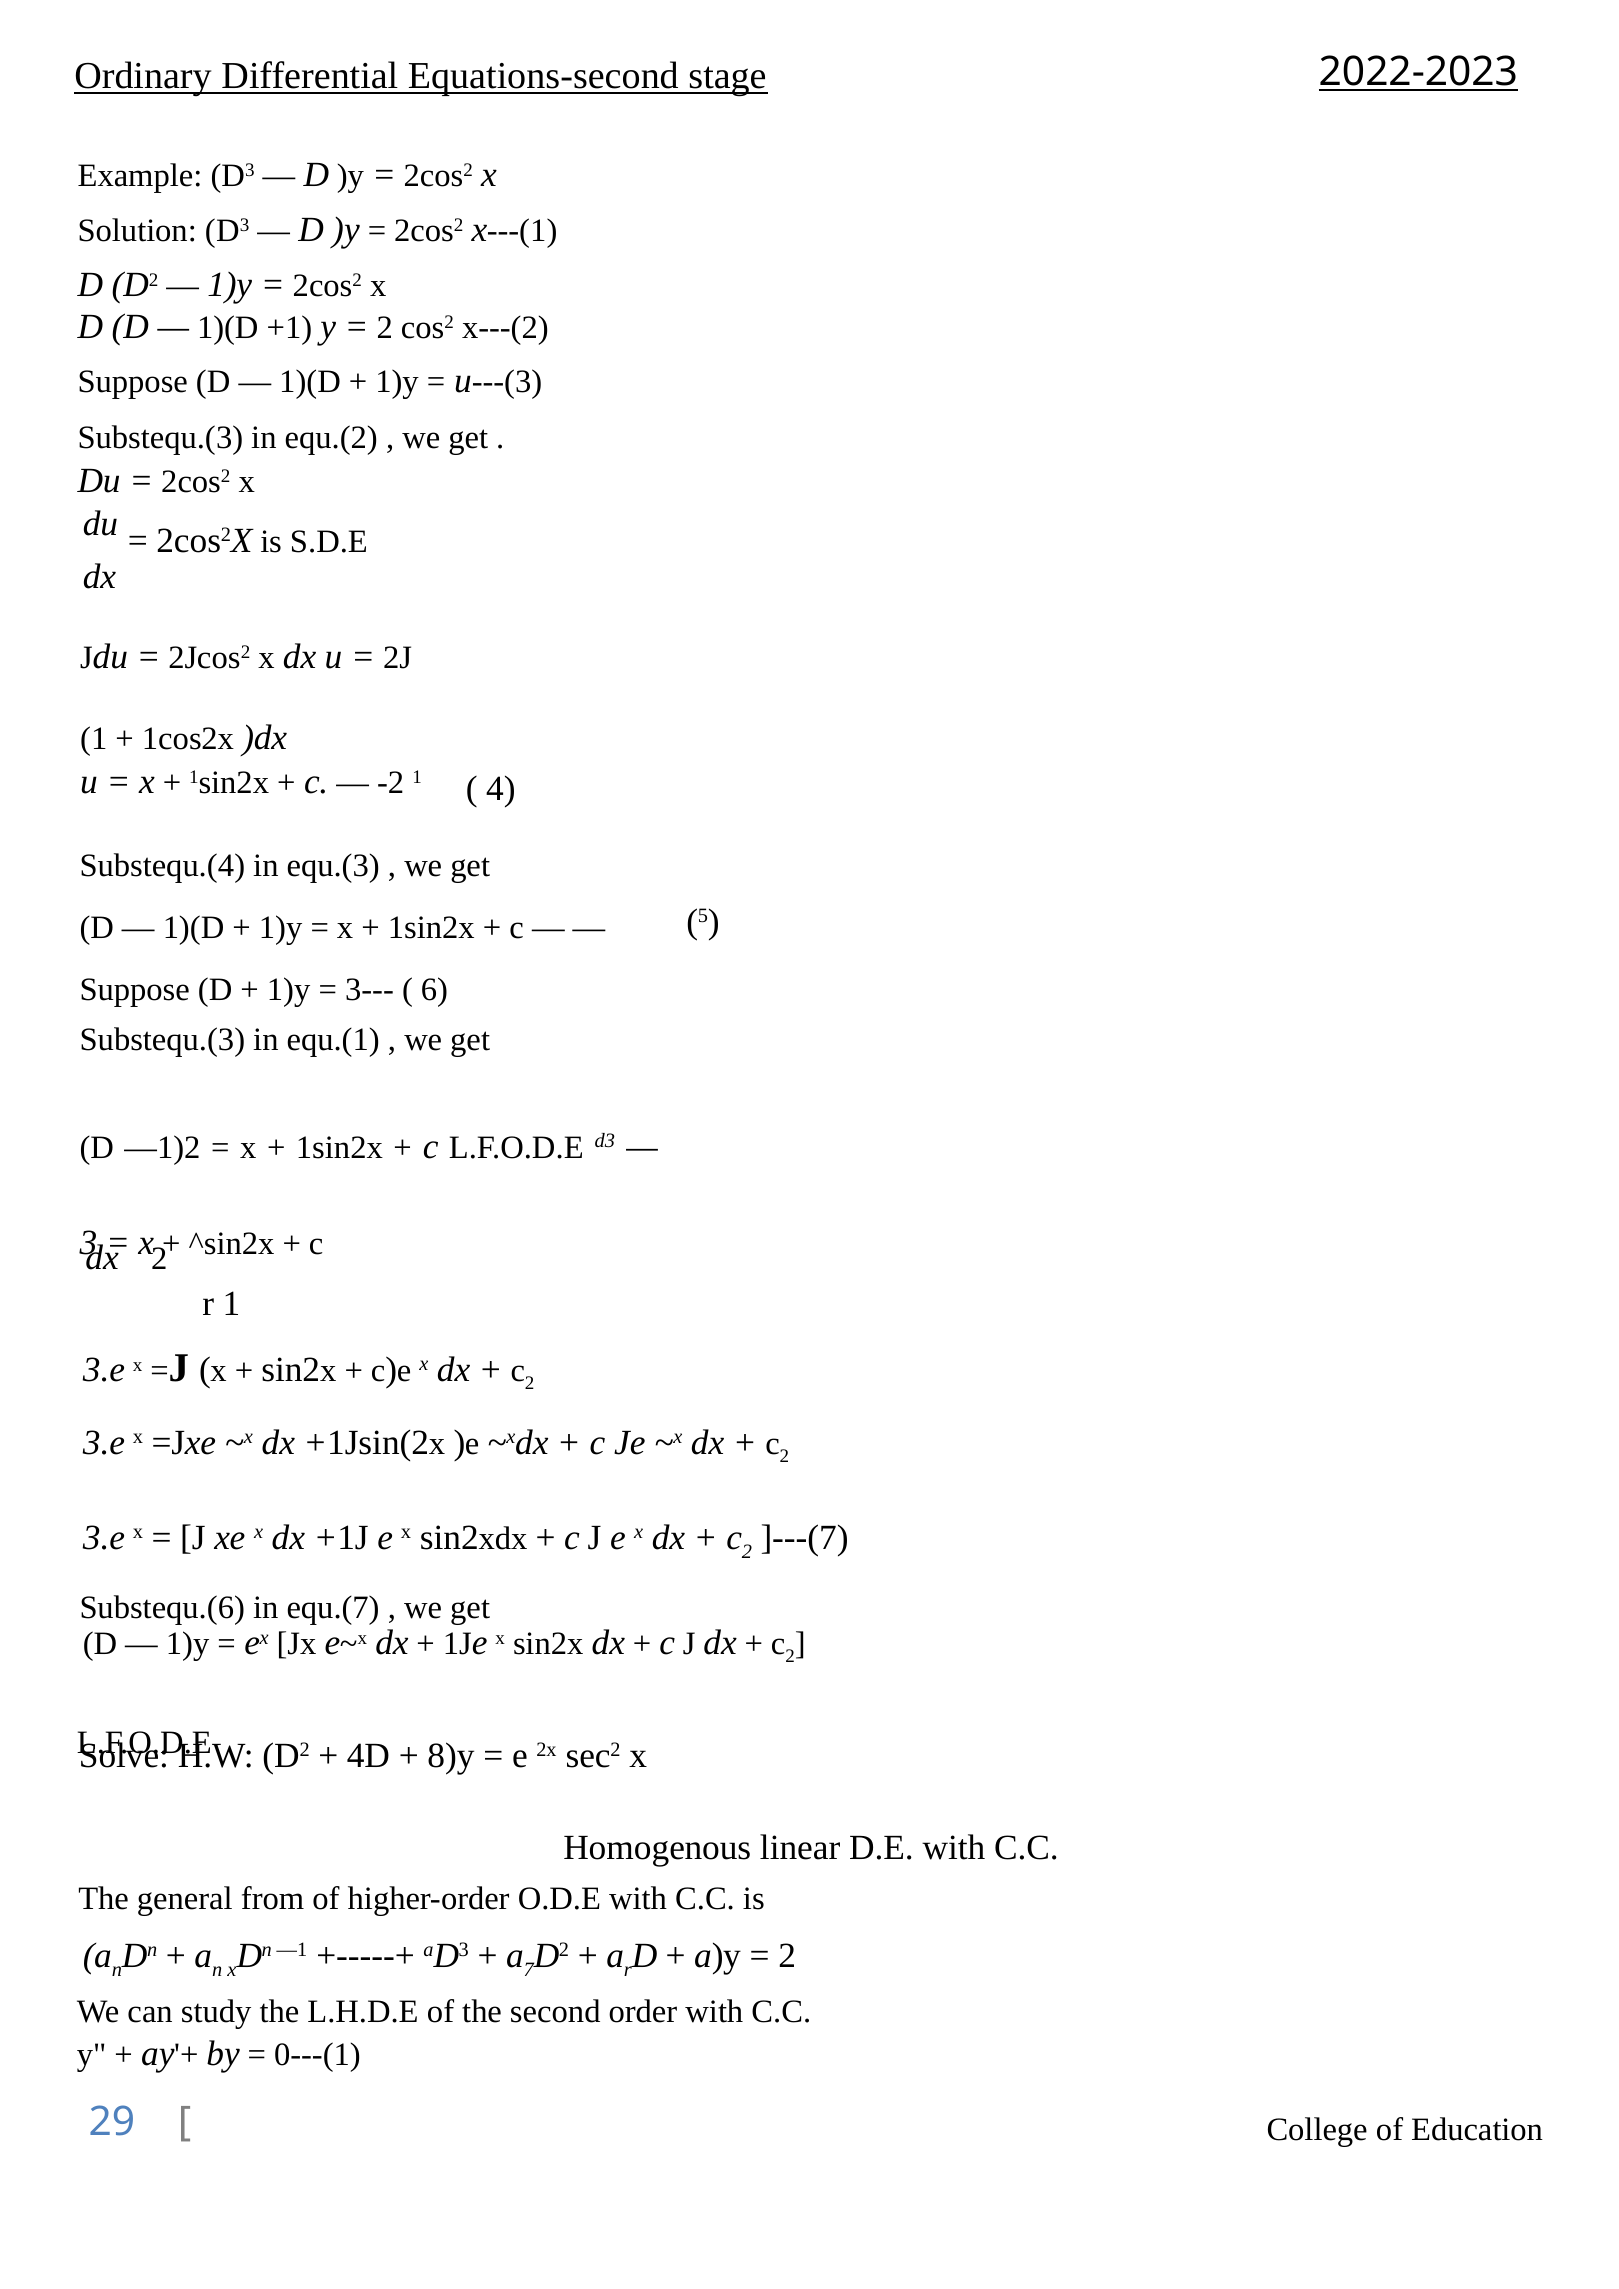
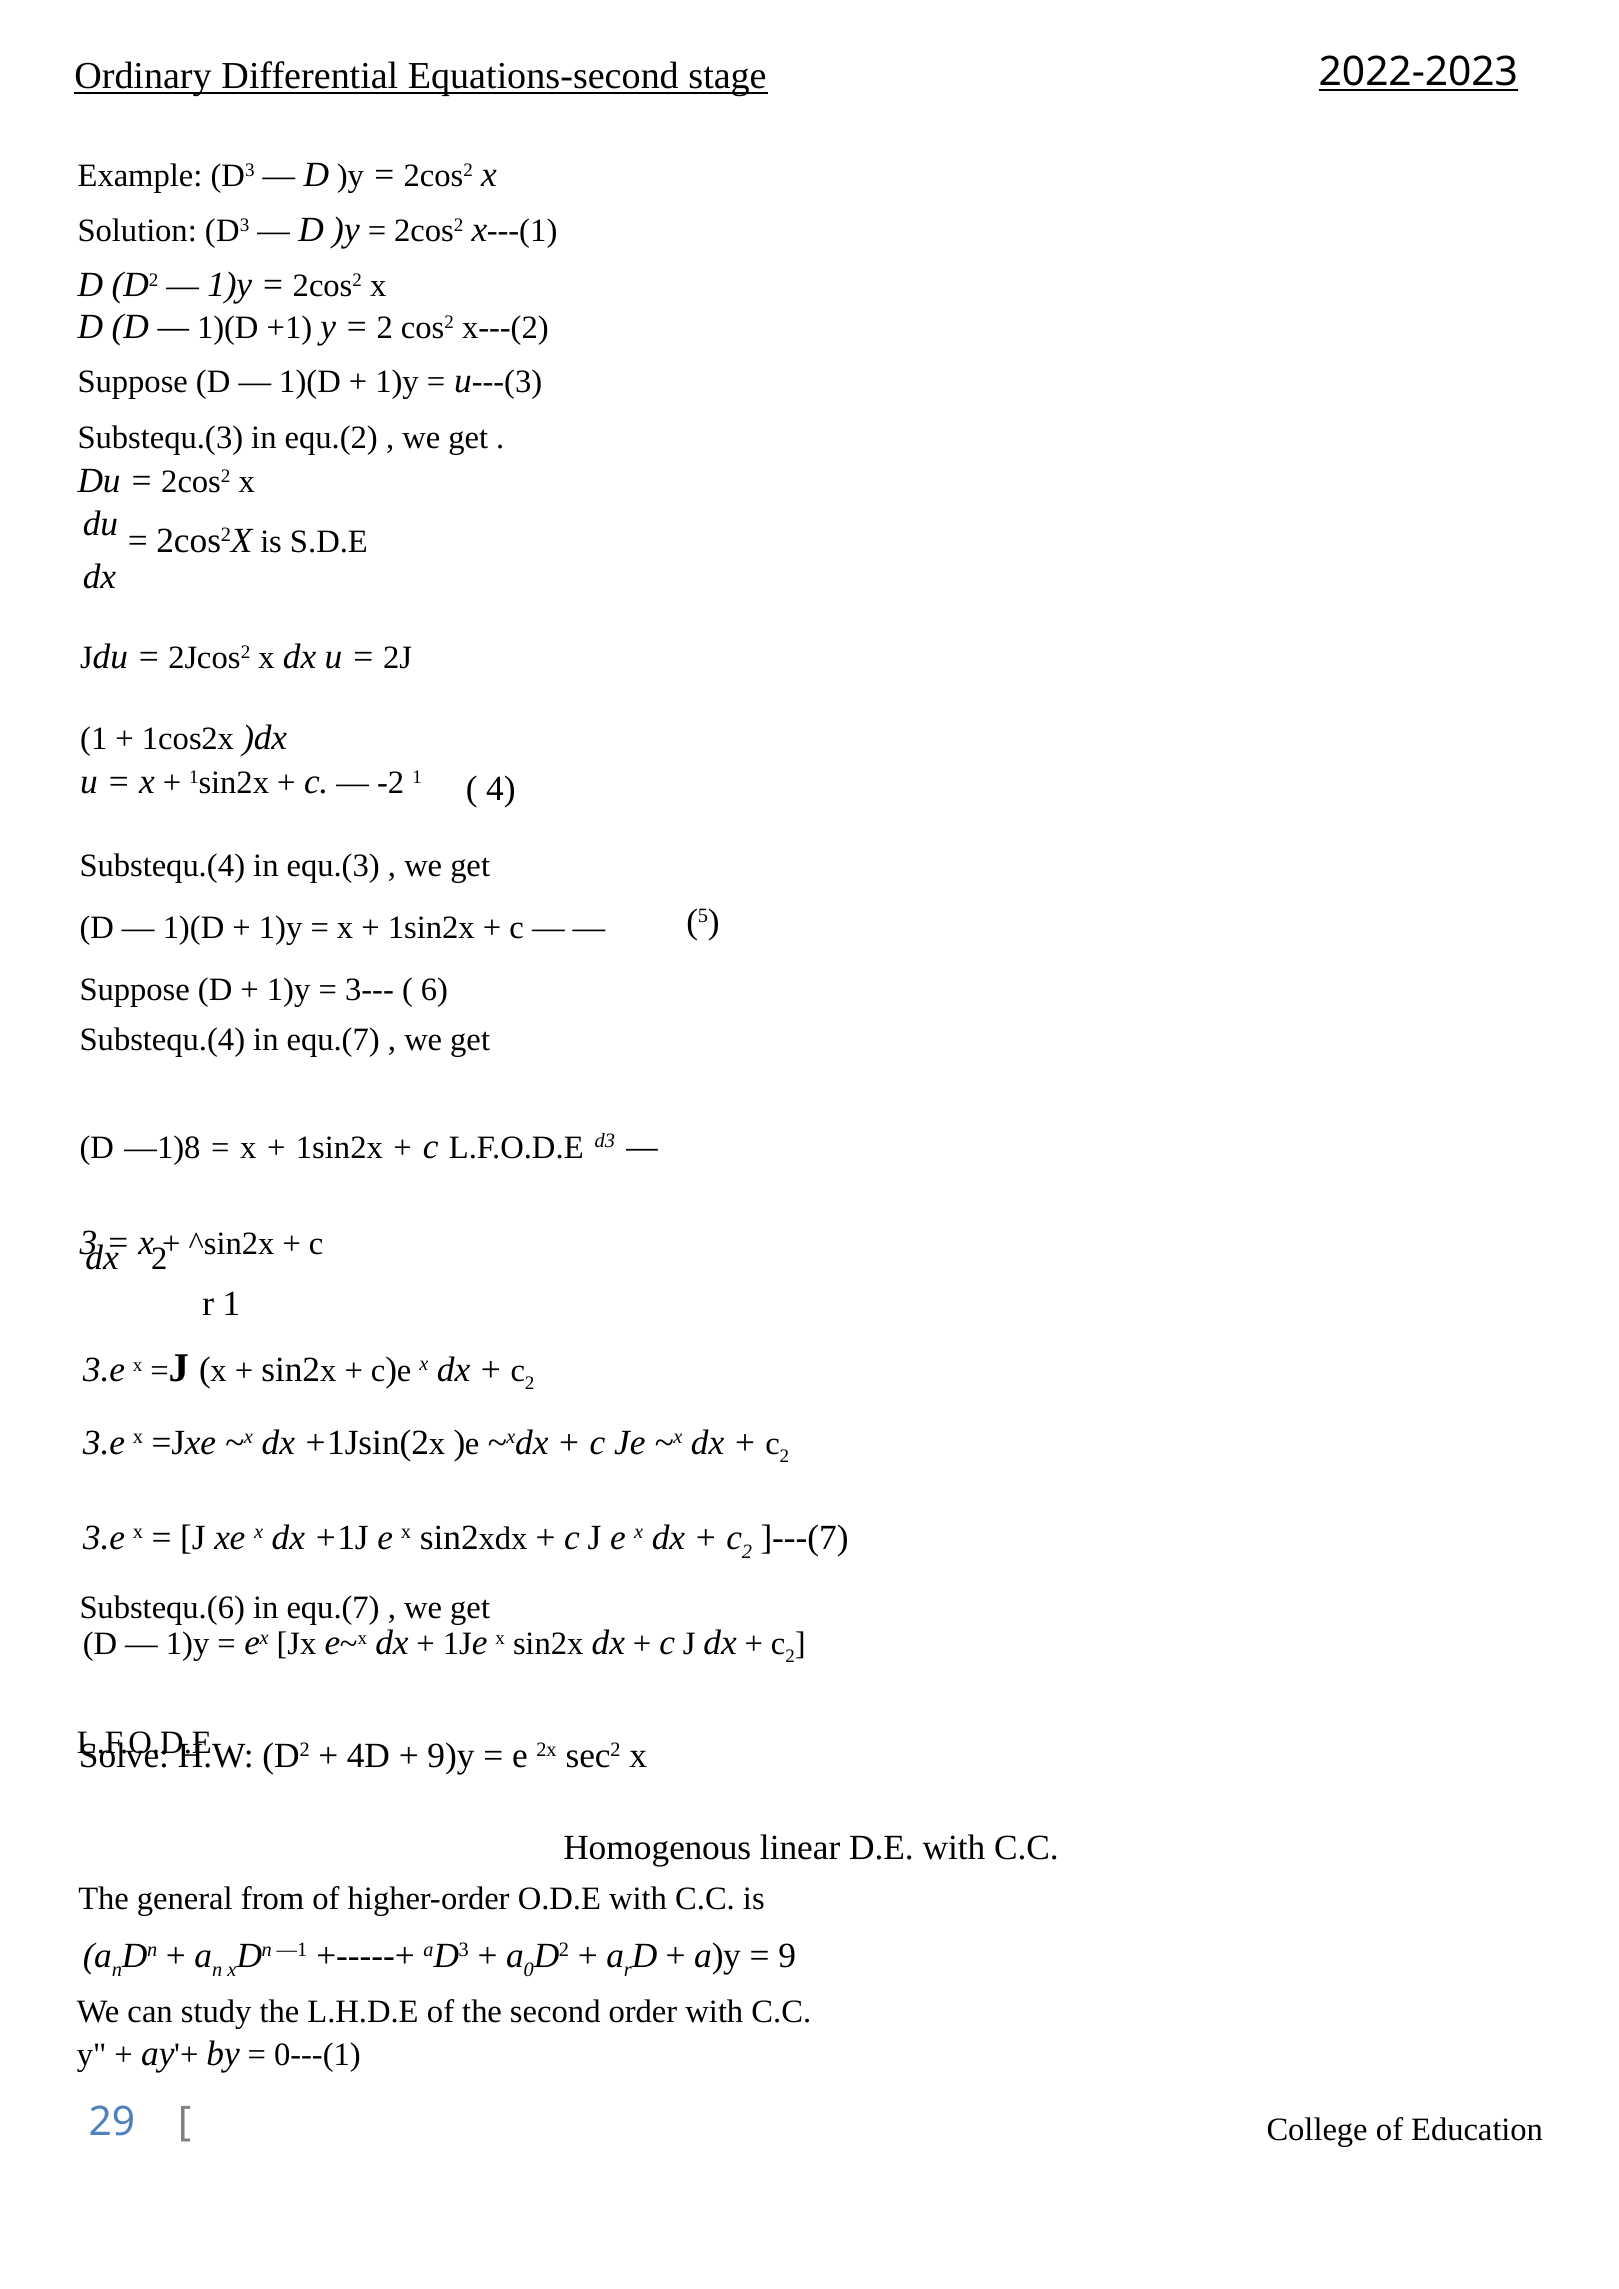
Substequ.(3: Substequ.(3 -> Substequ.(4 (162, 1040)
equ.(1: equ.(1 -> equ.(7 (333, 1040)
—1)2: —1)2 -> —1)8 (162, 1147)
8)y: 8)y -> 9)y (451, 1756)
7: 7 -> 0 (529, 1970)
2: 2 -> 9 (787, 1956)
